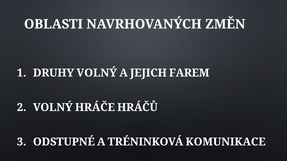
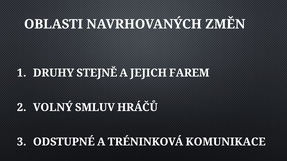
DRUHY VOLNÝ: VOLNÝ -> STEJNĚ (97, 73)
HRÁČE: HRÁČE -> SMLUV (95, 108)
